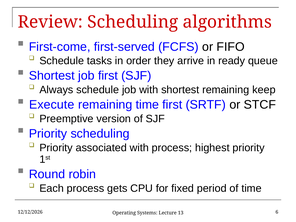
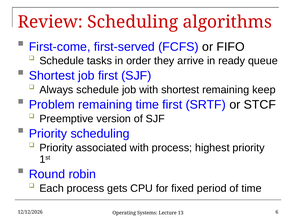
Execute: Execute -> Problem (52, 105)
